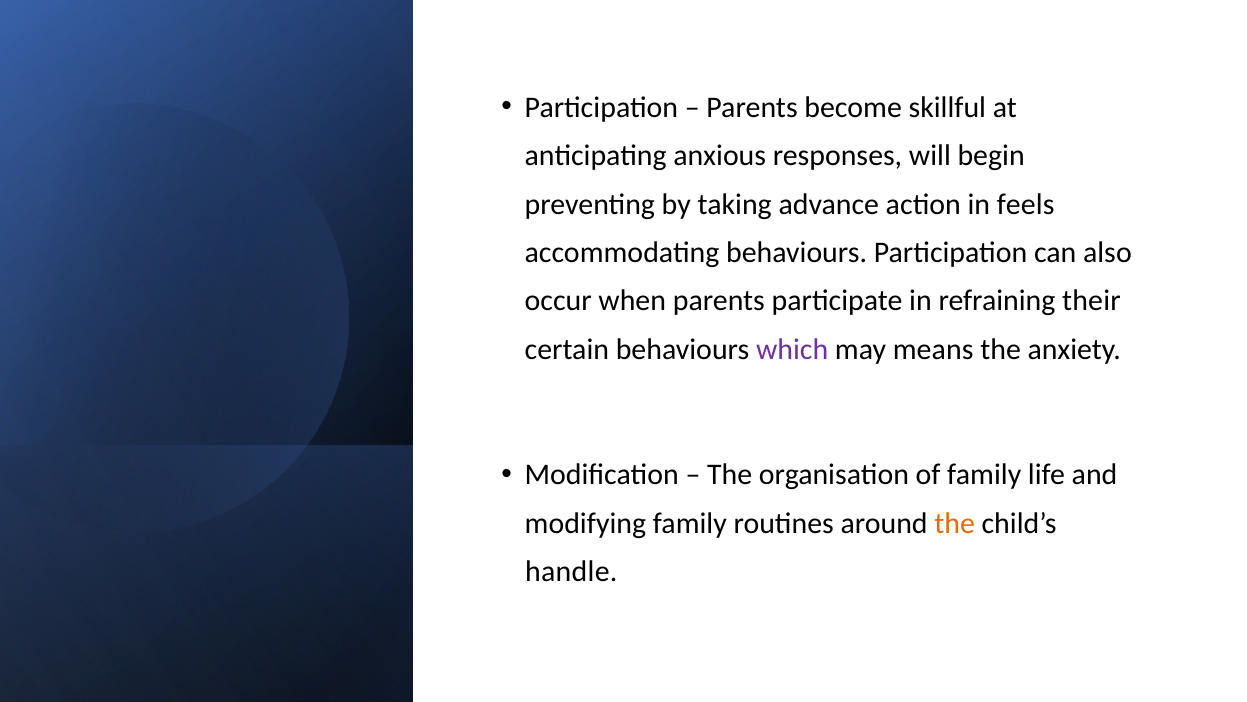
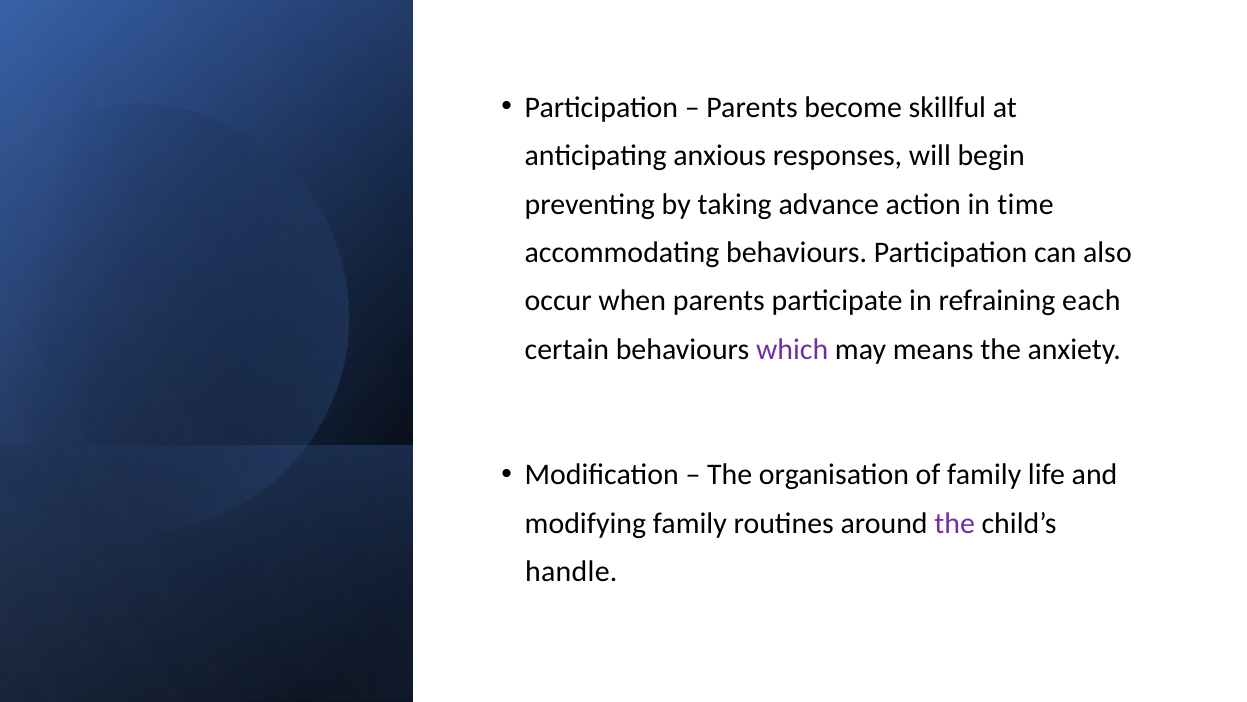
feels: feels -> time (1026, 204)
their: their -> each (1091, 301)
the colour: orange -> purple (955, 523)
